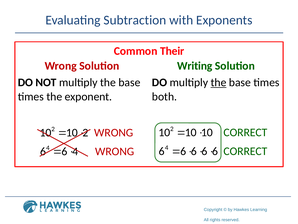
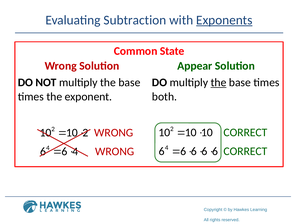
Exponents underline: none -> present (224, 20)
Their: Their -> State (172, 51)
Writing: Writing -> Appear (195, 66)
